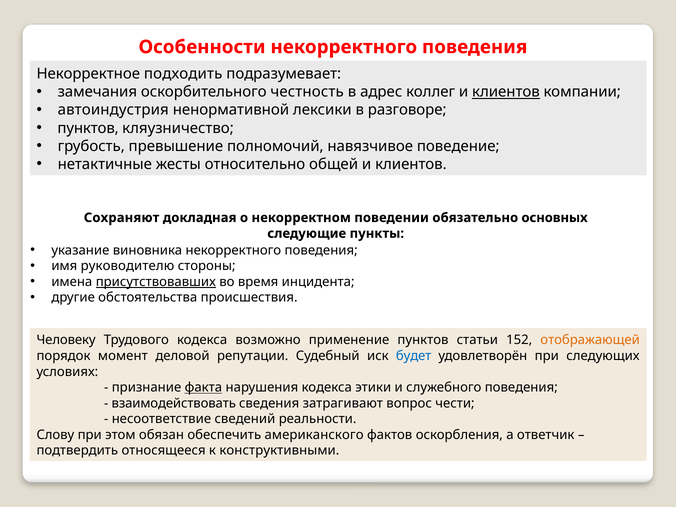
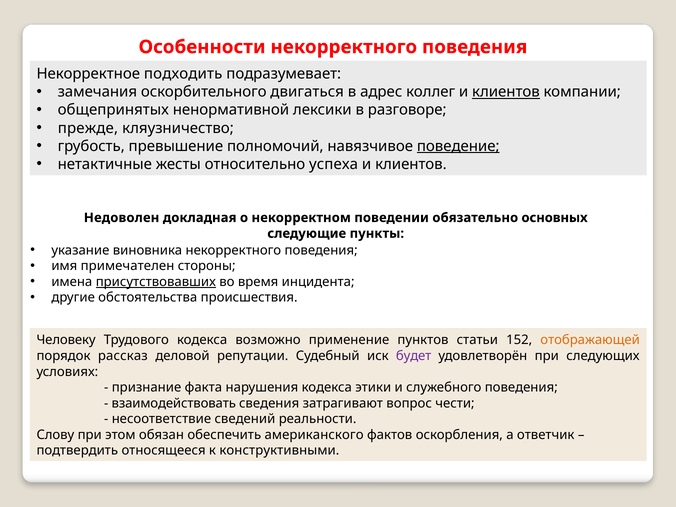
честность: честность -> двигаться (307, 92)
автоиндустрия: автоиндустрия -> общепринятых (113, 110)
пунктов: пунктов -> прежде (88, 128)
поведение underline: none -> present (458, 146)
общей: общей -> успеха (334, 164)
Сохраняют: Сохраняют -> Недоволен (122, 218)
руководителю: руководителю -> примечателен (128, 266)
момент: момент -> рассказ (123, 356)
будет colour: blue -> purple (414, 356)
факта underline: present -> none (203, 388)
